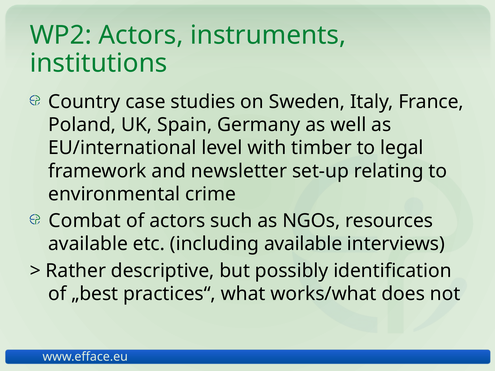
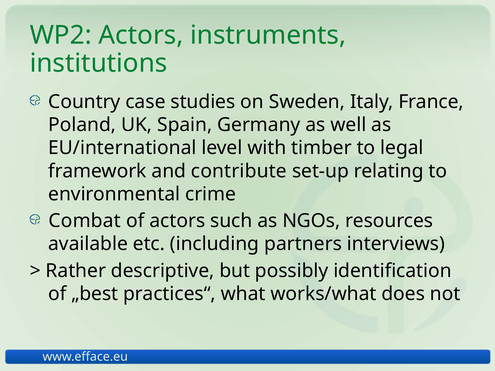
newsletter: newsletter -> contribute (239, 171)
including available: available -> partners (303, 244)
